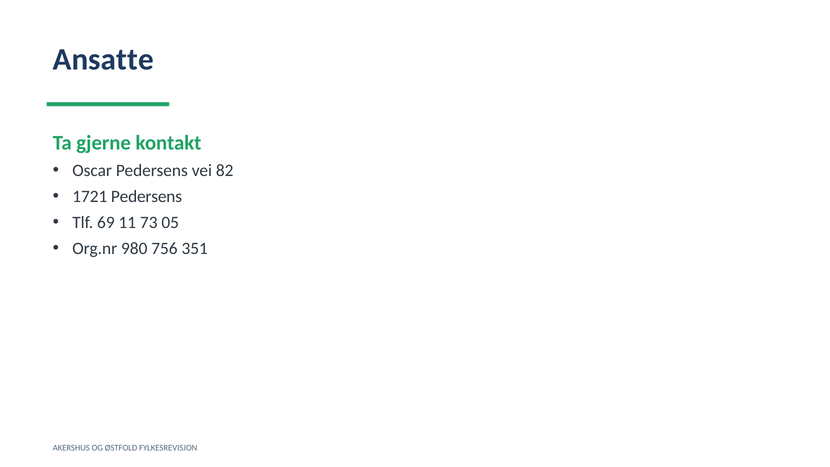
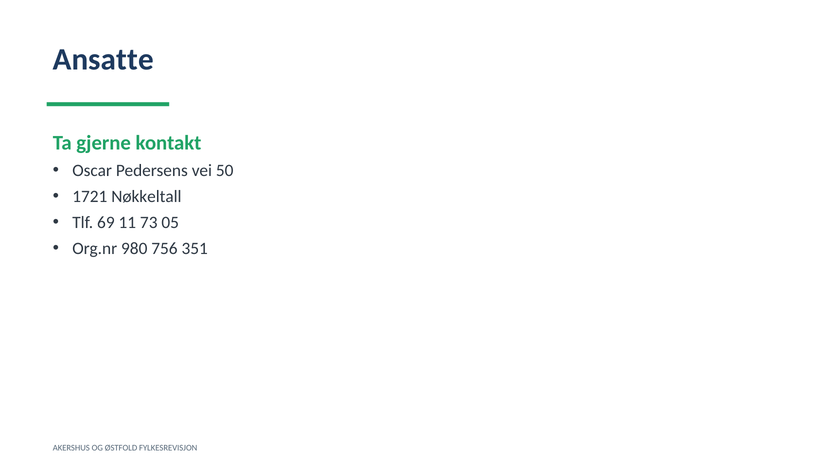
82: 82 -> 50 (225, 171)
1721 Pedersens: Pedersens -> Nøkkeltall (146, 197)
